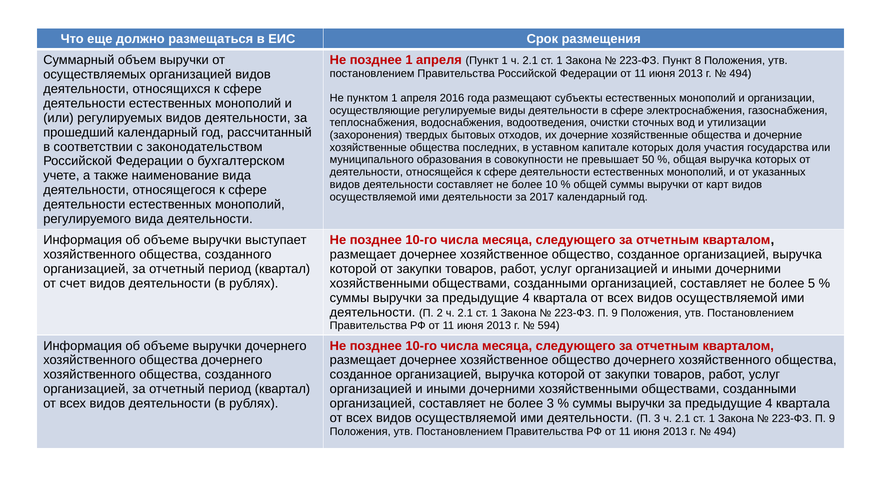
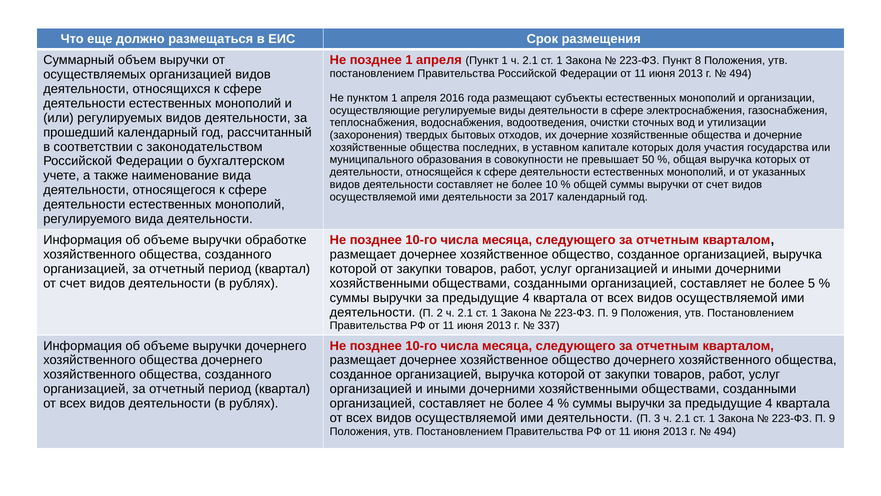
выручки от карт: карт -> счет (717, 184)
выступает: выступает -> обработке (276, 240)
594: 594 -> 337 (549, 325)
более 3: 3 -> 4 (550, 403)
